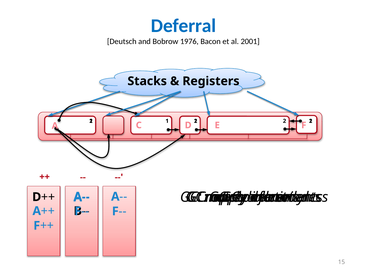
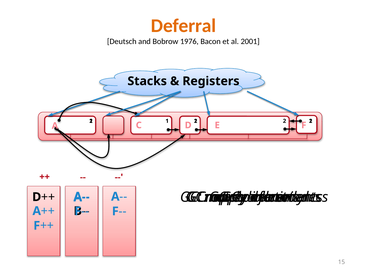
Deferral colour: blue -> orange (184, 26)
